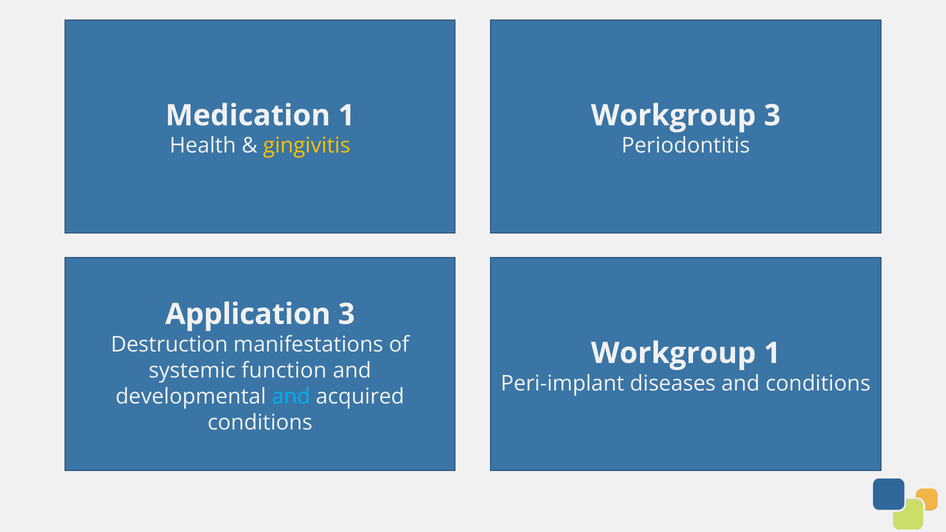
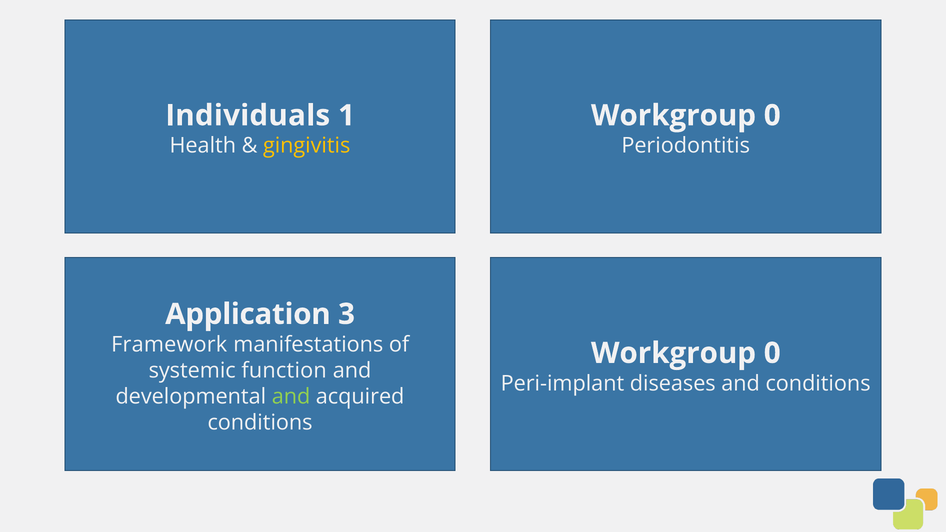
Medication: Medication -> Individuals (248, 116)
3: 3 -> 0 (772, 116)
Destruction: Destruction -> Framework (169, 344)
1: 1 -> 0 (772, 353)
and colour: light blue -> light green (291, 396)
